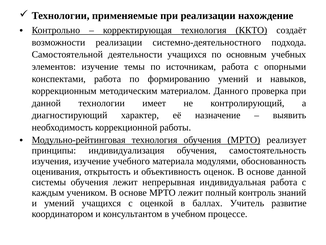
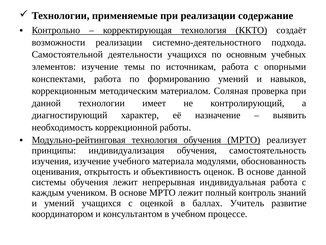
нахождение: нахождение -> содержание (266, 16)
Данного: Данного -> Соляная (231, 91)
